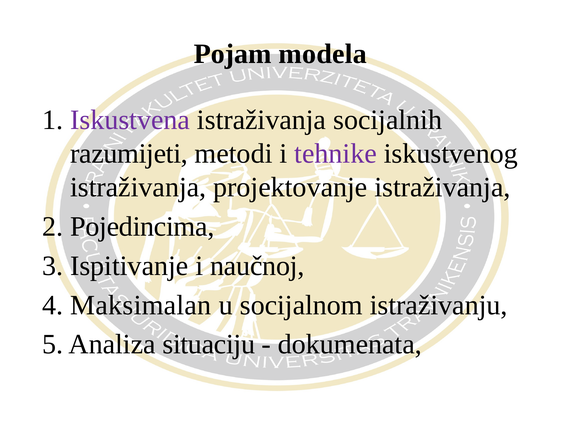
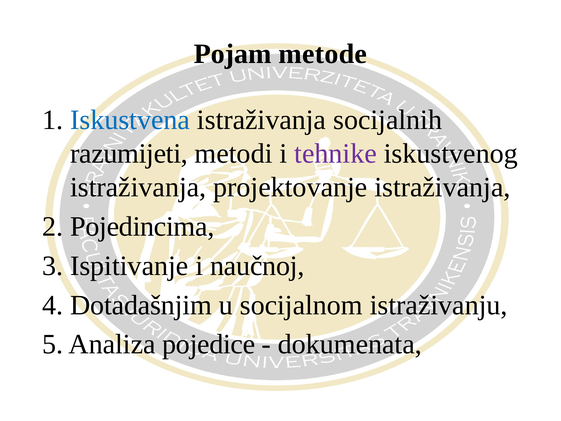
modela: modela -> metode (323, 54)
Iskustvena colour: purple -> blue (130, 120)
Maksimalan: Maksimalan -> Dotadašnjim (141, 305)
situaciju: situaciju -> pojedice (209, 344)
